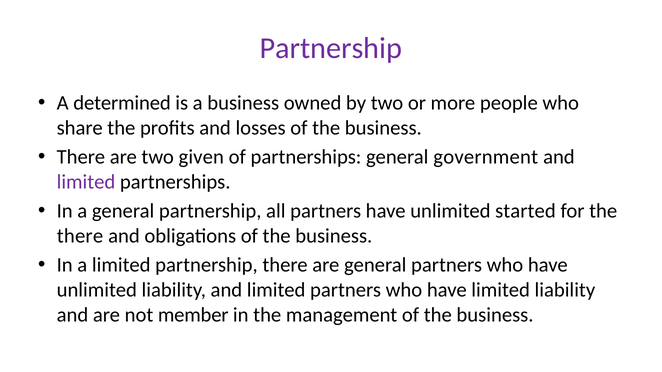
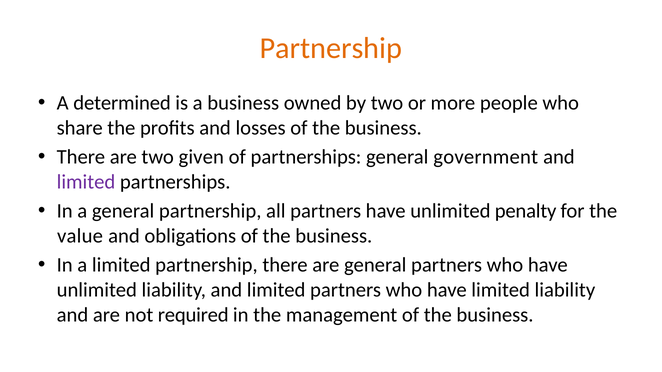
Partnership colour: purple -> orange (331, 48)
started: started -> penalty (526, 211)
there: there -> value (80, 236)
member: member -> required (193, 315)
